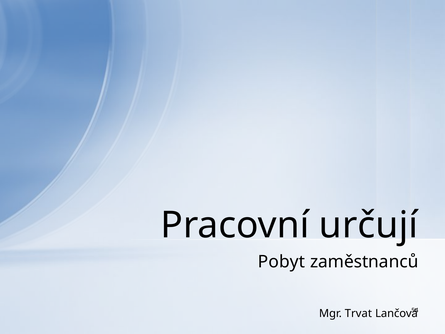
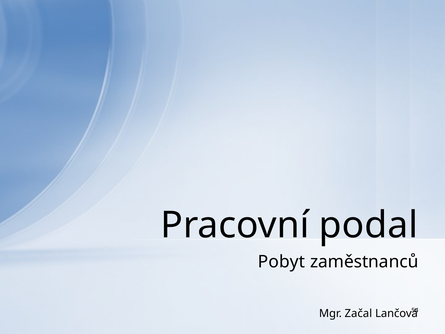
určují: určují -> podal (369, 225)
Trvat: Trvat -> Začal (358, 313)
